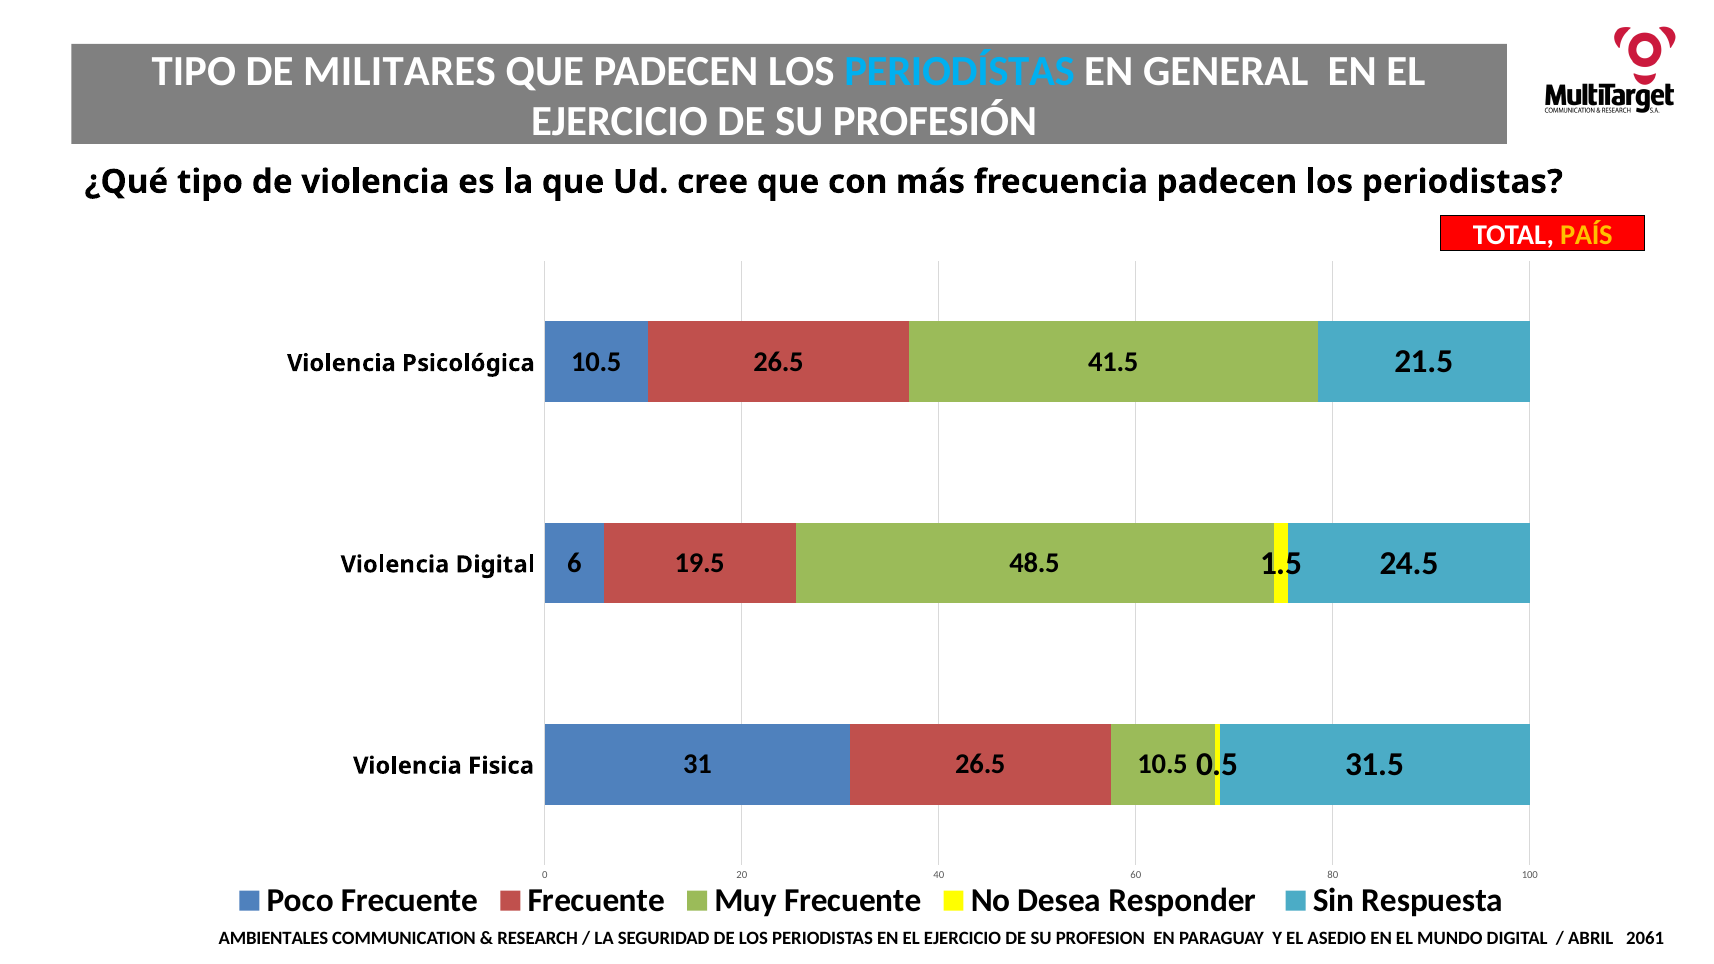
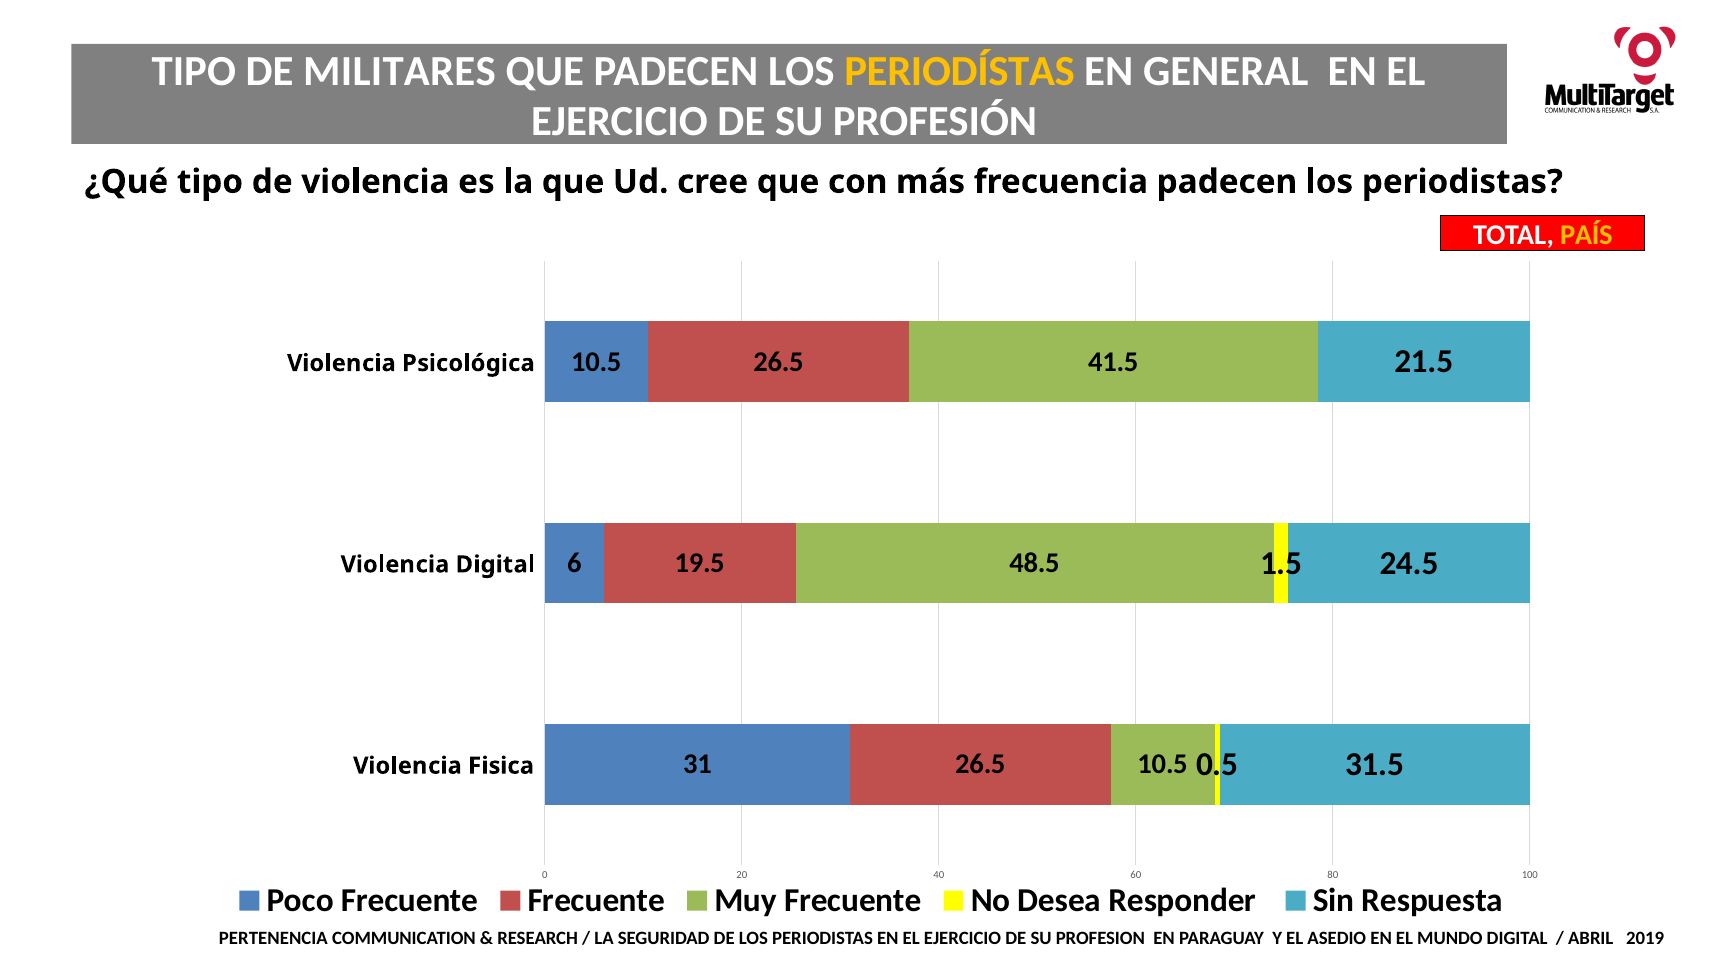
PERIODÍSTAS colour: light blue -> yellow (960, 71)
AMBIENTALES: AMBIENTALES -> PERTENENCIA (273, 939)
2061: 2061 -> 2019 (1645, 939)
